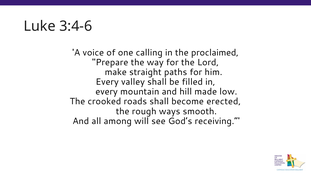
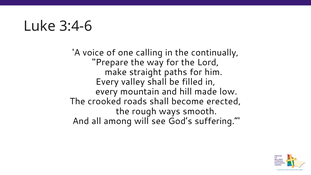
proclaimed: proclaimed -> continually (215, 53)
receiving: receiving -> suffering (217, 121)
